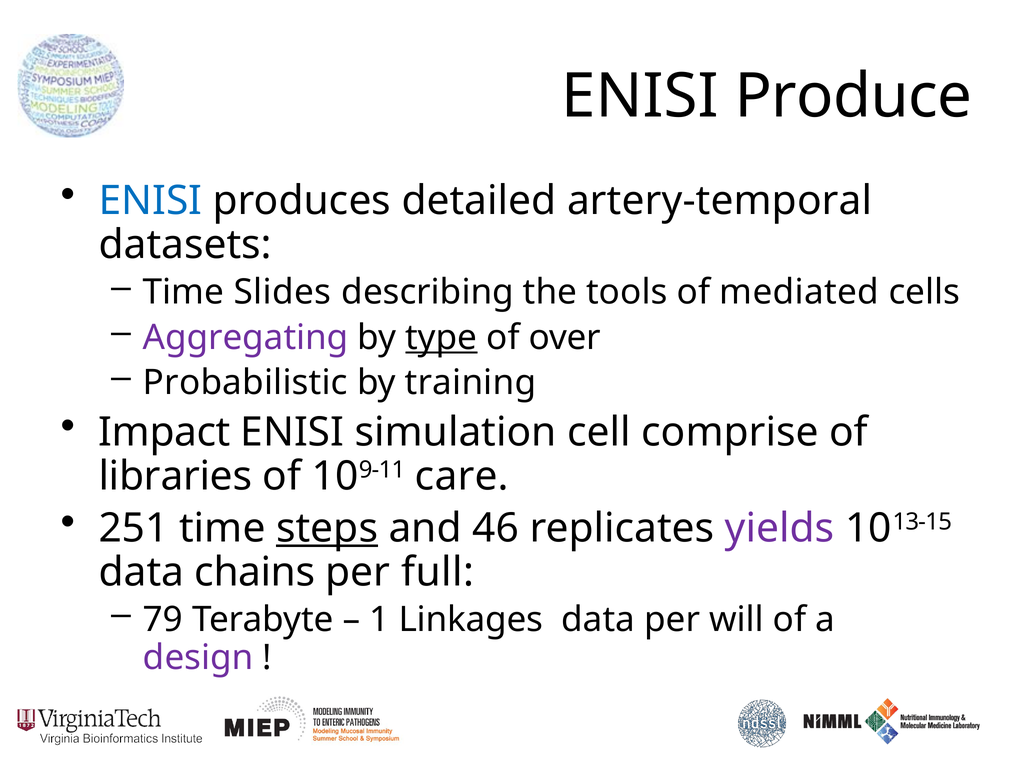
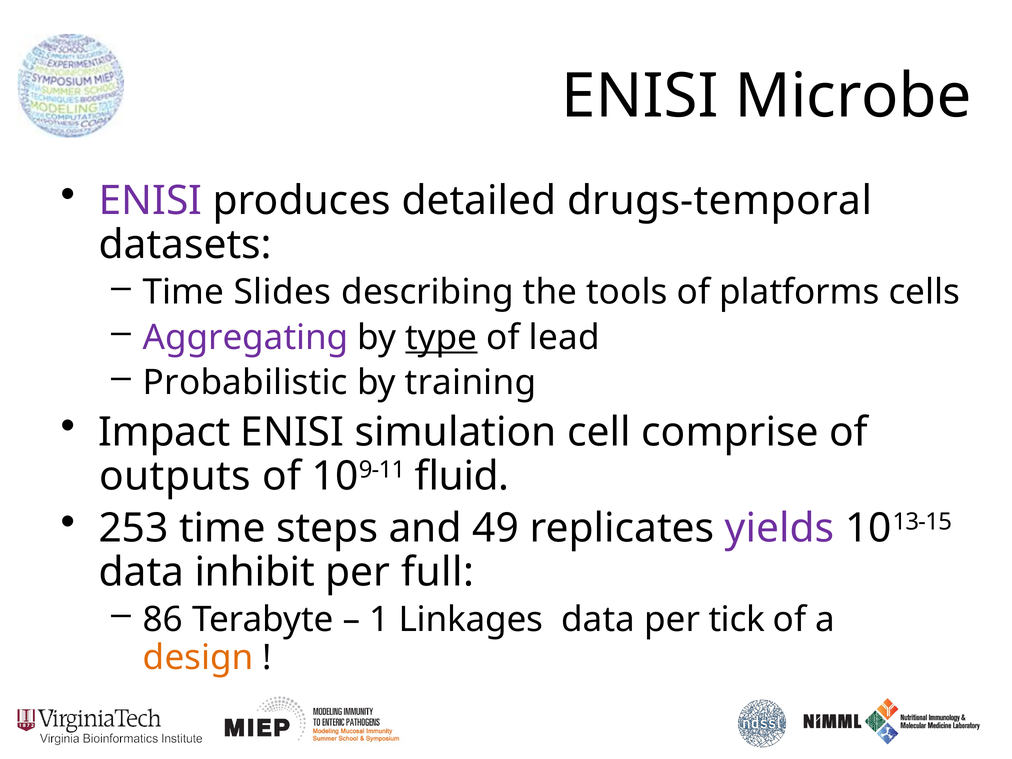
Produce: Produce -> Microbe (853, 96)
ENISI colour: blue -> purple (150, 201)
artery-temporal: artery-temporal -> drugs-temporal (720, 201)
mediated: mediated -> platforms (799, 292)
over: over -> lead (564, 337)
libraries: libraries -> outputs (175, 476)
care: care -> fluid (462, 476)
251: 251 -> 253 (134, 528)
steps underline: present -> none (327, 528)
46: 46 -> 49 (496, 528)
chains: chains -> inhibit (255, 572)
79: 79 -> 86 (163, 620)
will: will -> tick (737, 620)
design colour: purple -> orange (198, 658)
